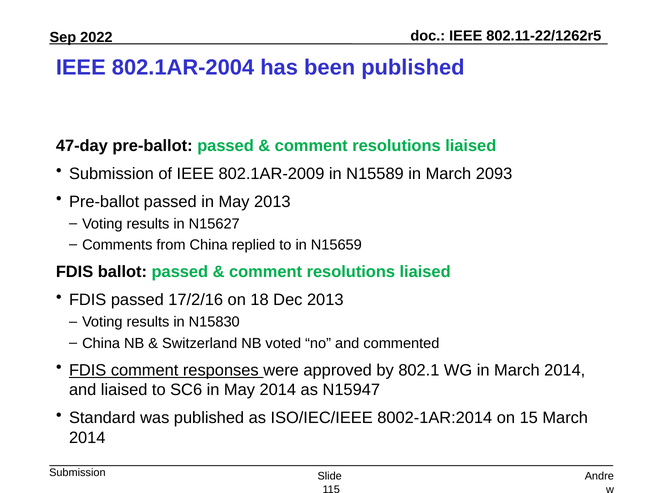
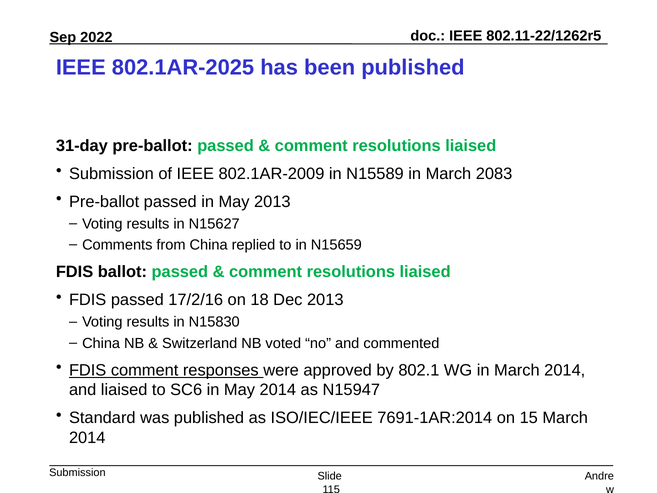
802.1AR-2004: 802.1AR-2004 -> 802.1AR-2025 (183, 67)
47-day: 47-day -> 31-day (82, 146)
2093: 2093 -> 2083 (494, 174)
8002-1AR:2014: 8002-1AR:2014 -> 7691-1AR:2014 (435, 418)
